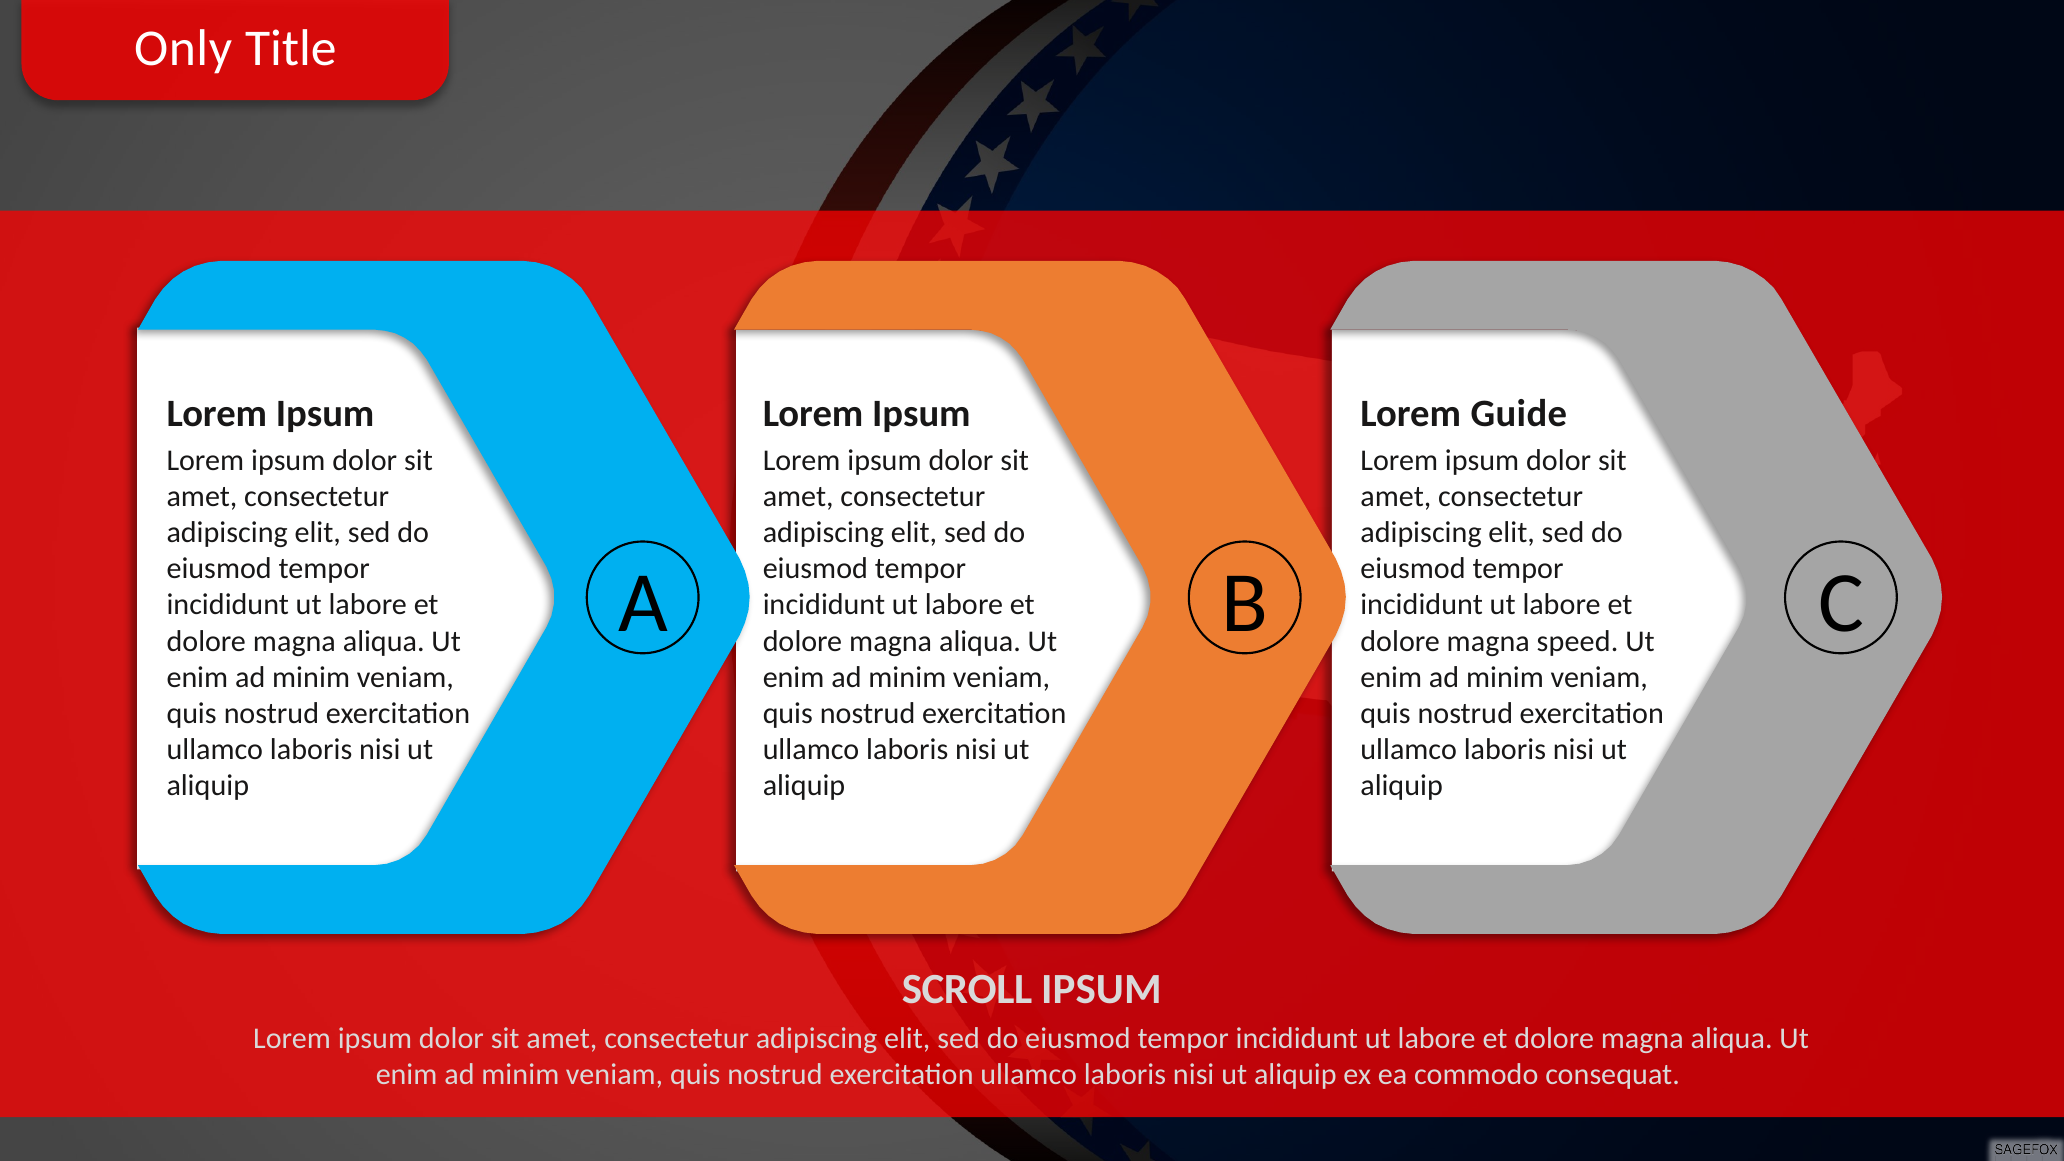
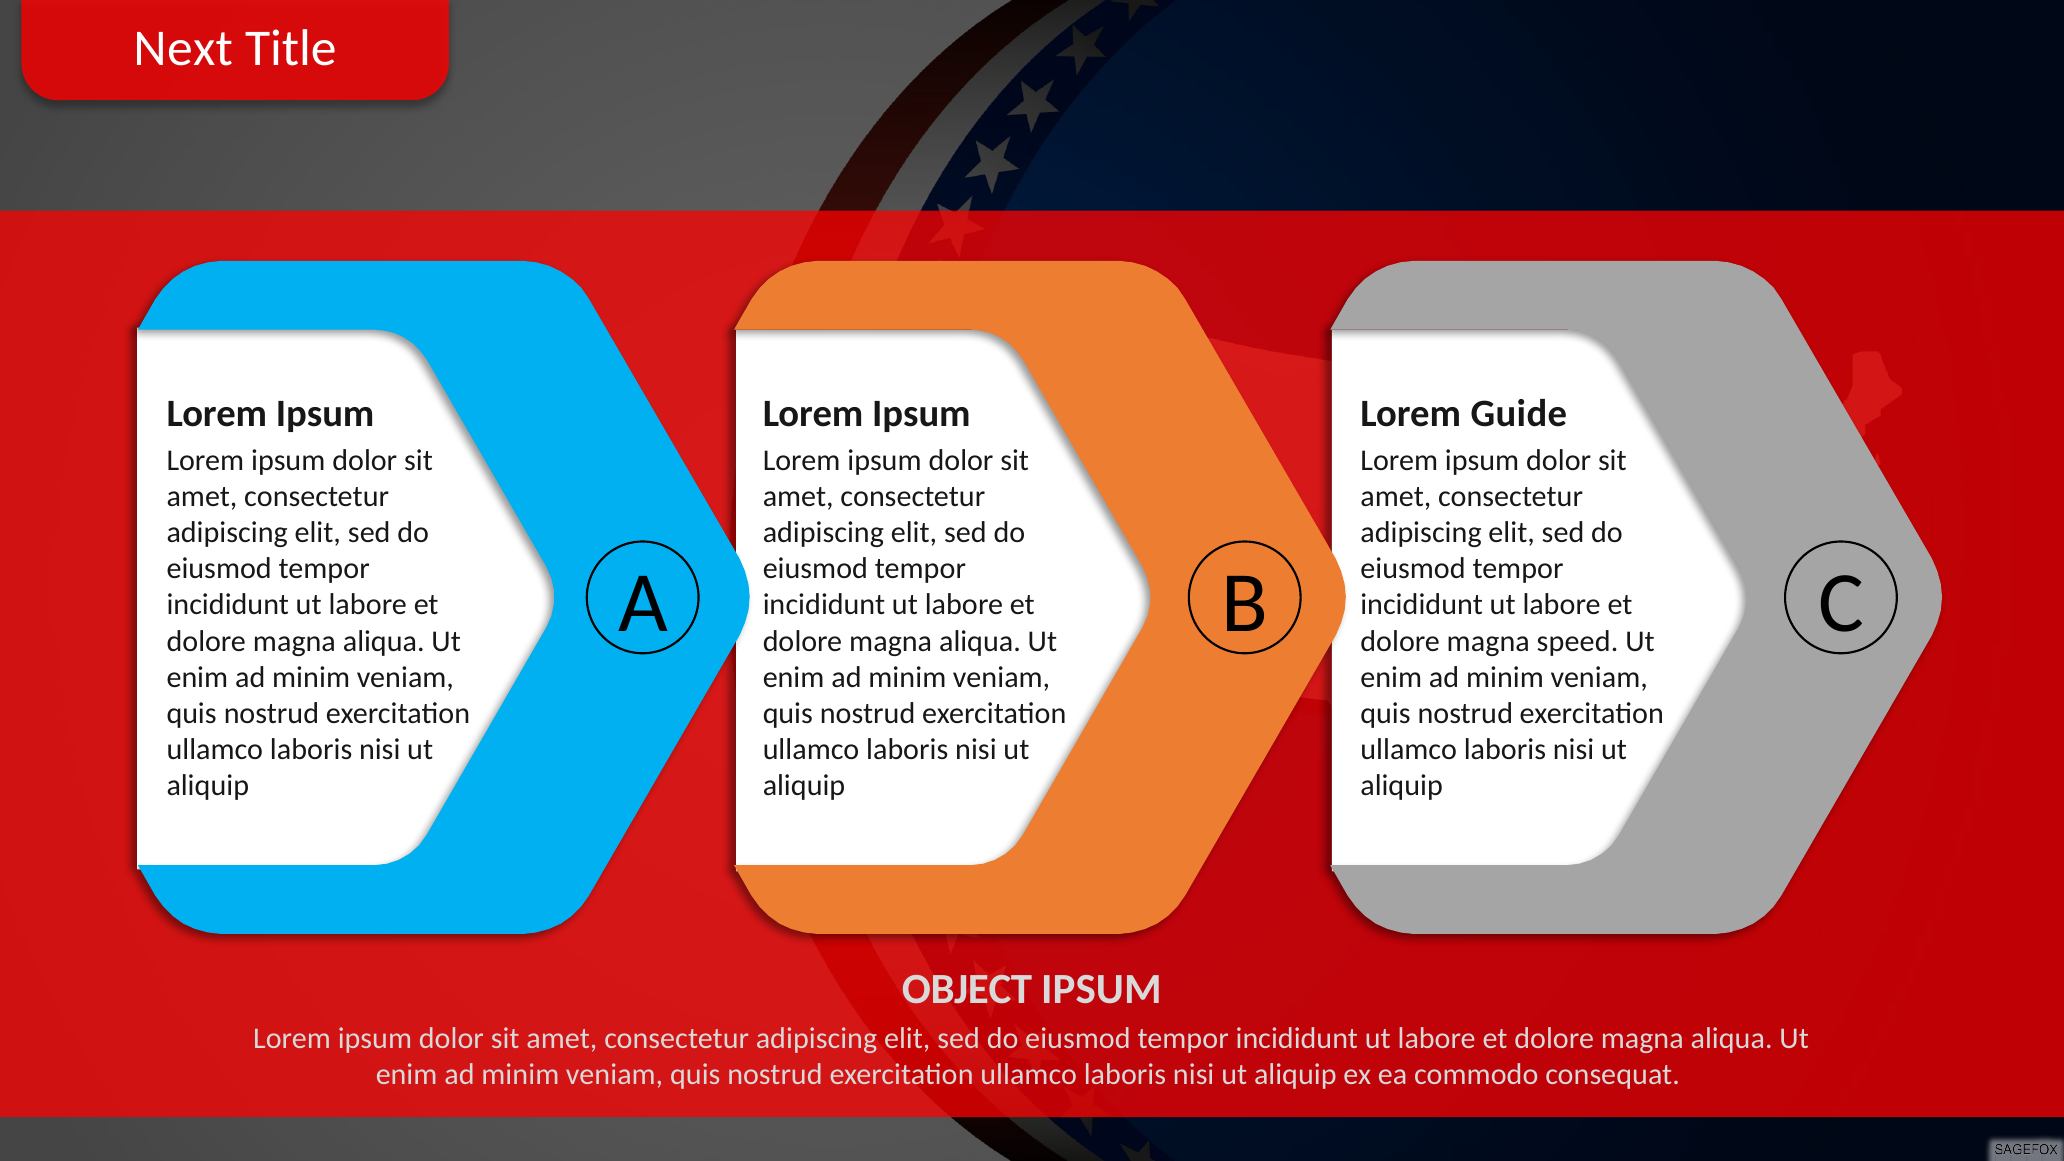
Only: Only -> Next (183, 49)
SCROLL: SCROLL -> OBJECT (967, 989)
